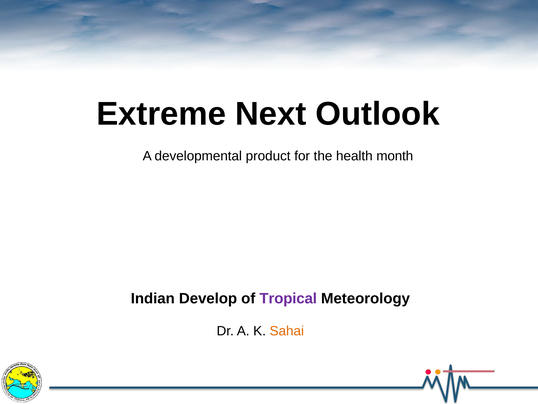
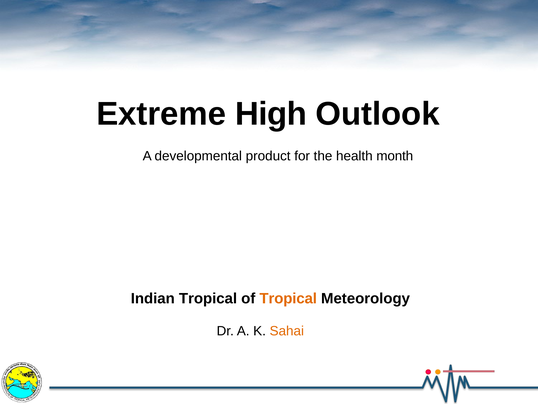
Next: Next -> High (271, 114)
Indian Develop: Develop -> Tropical (208, 298)
Tropical colour: purple -> orange (288, 298)
